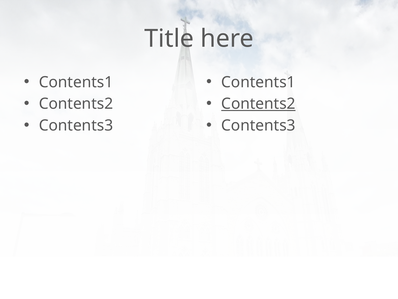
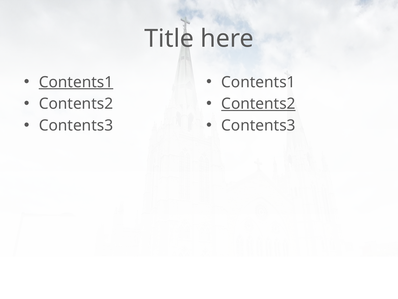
Contents1 underline: none -> present (76, 82)
